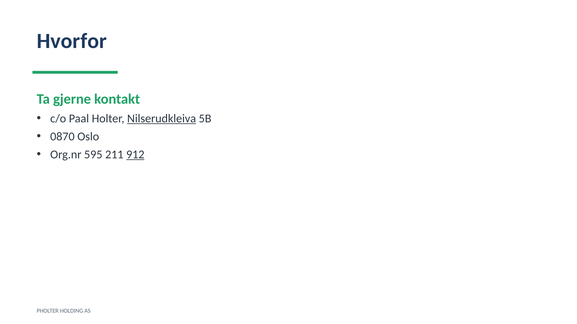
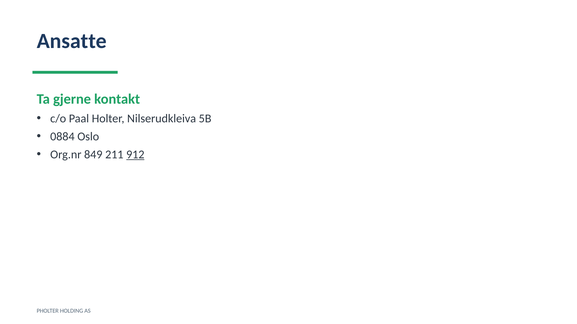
Hvorfor: Hvorfor -> Ansatte (72, 41)
Nilserudkleiva underline: present -> none (162, 119)
0870: 0870 -> 0884 (62, 137)
595: 595 -> 849 (93, 155)
